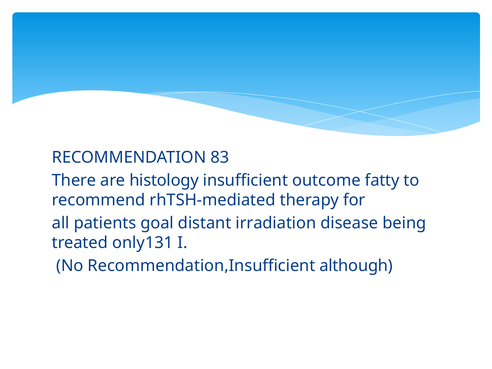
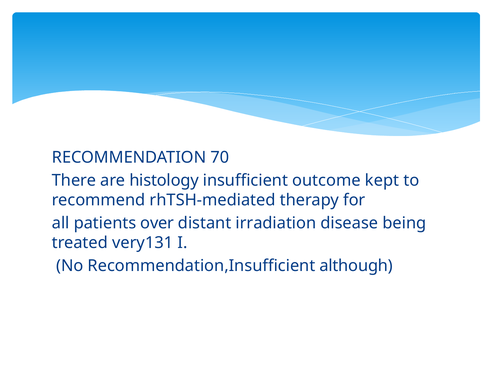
83: 83 -> 70 (220, 157)
fatty: fatty -> kept (382, 180)
goal: goal -> over (157, 223)
only131: only131 -> very131 (143, 243)
